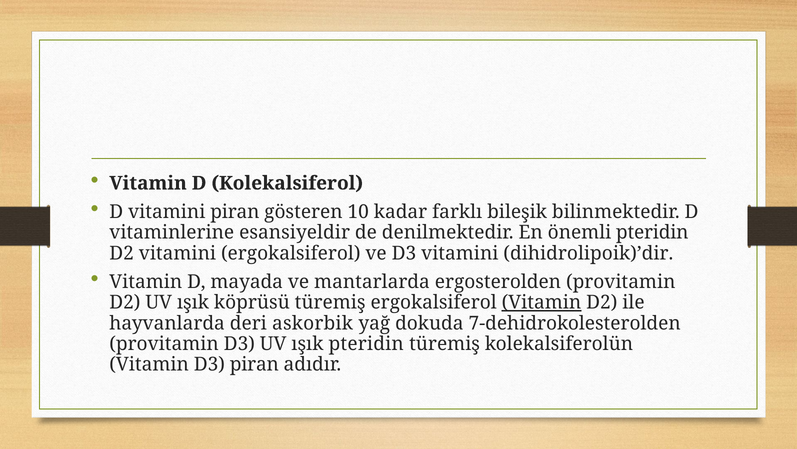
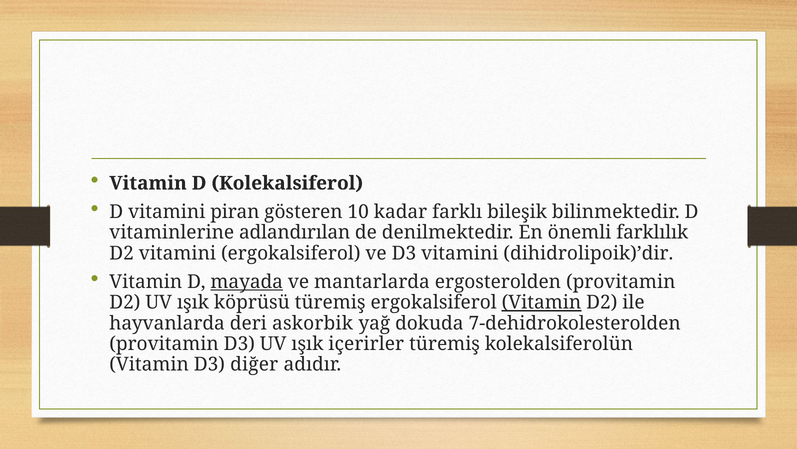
esansiyeldir: esansiyeldir -> adlandırılan (295, 232)
önemli pteridin: pteridin -> farklılık (652, 232)
mayada underline: none -> present (247, 281)
ışık pteridin: pteridin -> içerirler (366, 343)
D3 piran: piran -> diğer (254, 364)
